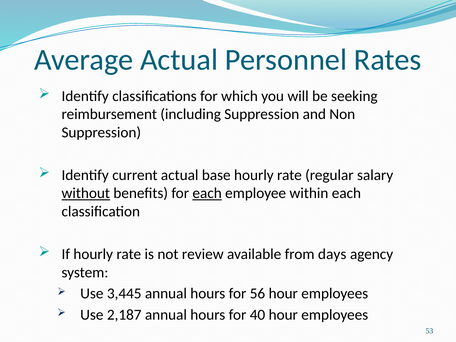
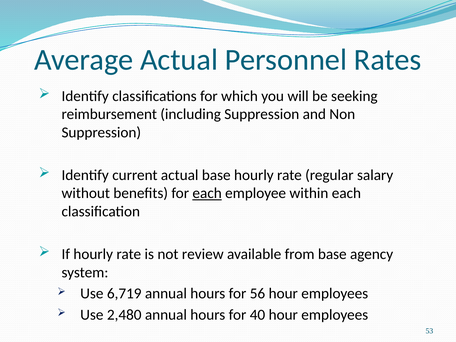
without underline: present -> none (86, 193)
from days: days -> base (332, 254)
3,445: 3,445 -> 6,719 (124, 294)
2,187: 2,187 -> 2,480 (124, 315)
